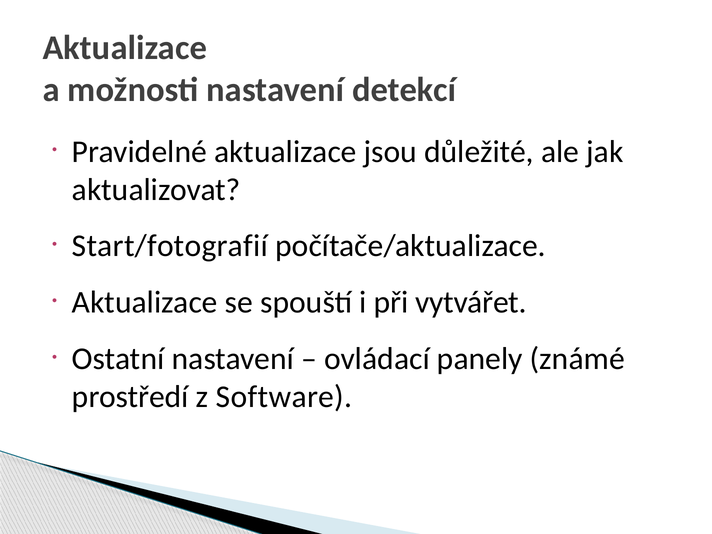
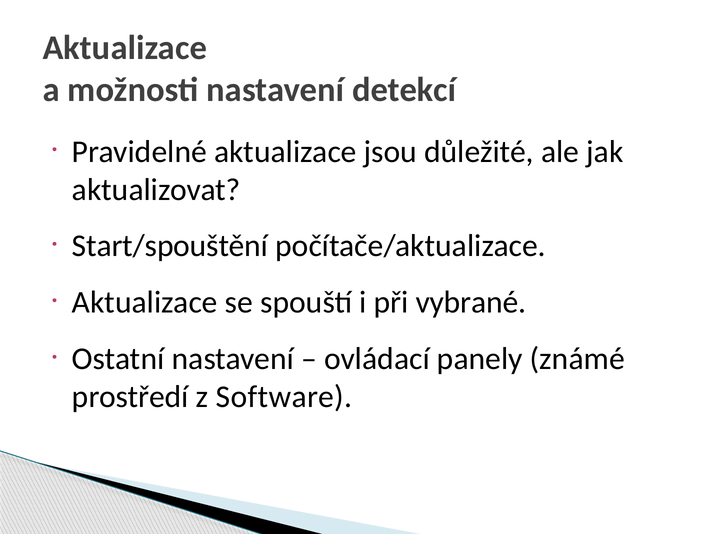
Start/fotografií: Start/fotografií -> Start/spouštění (170, 246)
vytvářet: vytvářet -> vybrané (471, 302)
